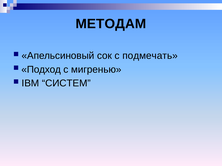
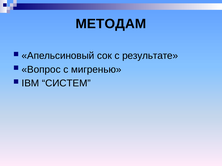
подмечать: подмечать -> результате (150, 56)
Подход: Подход -> Вопрос (41, 70)
